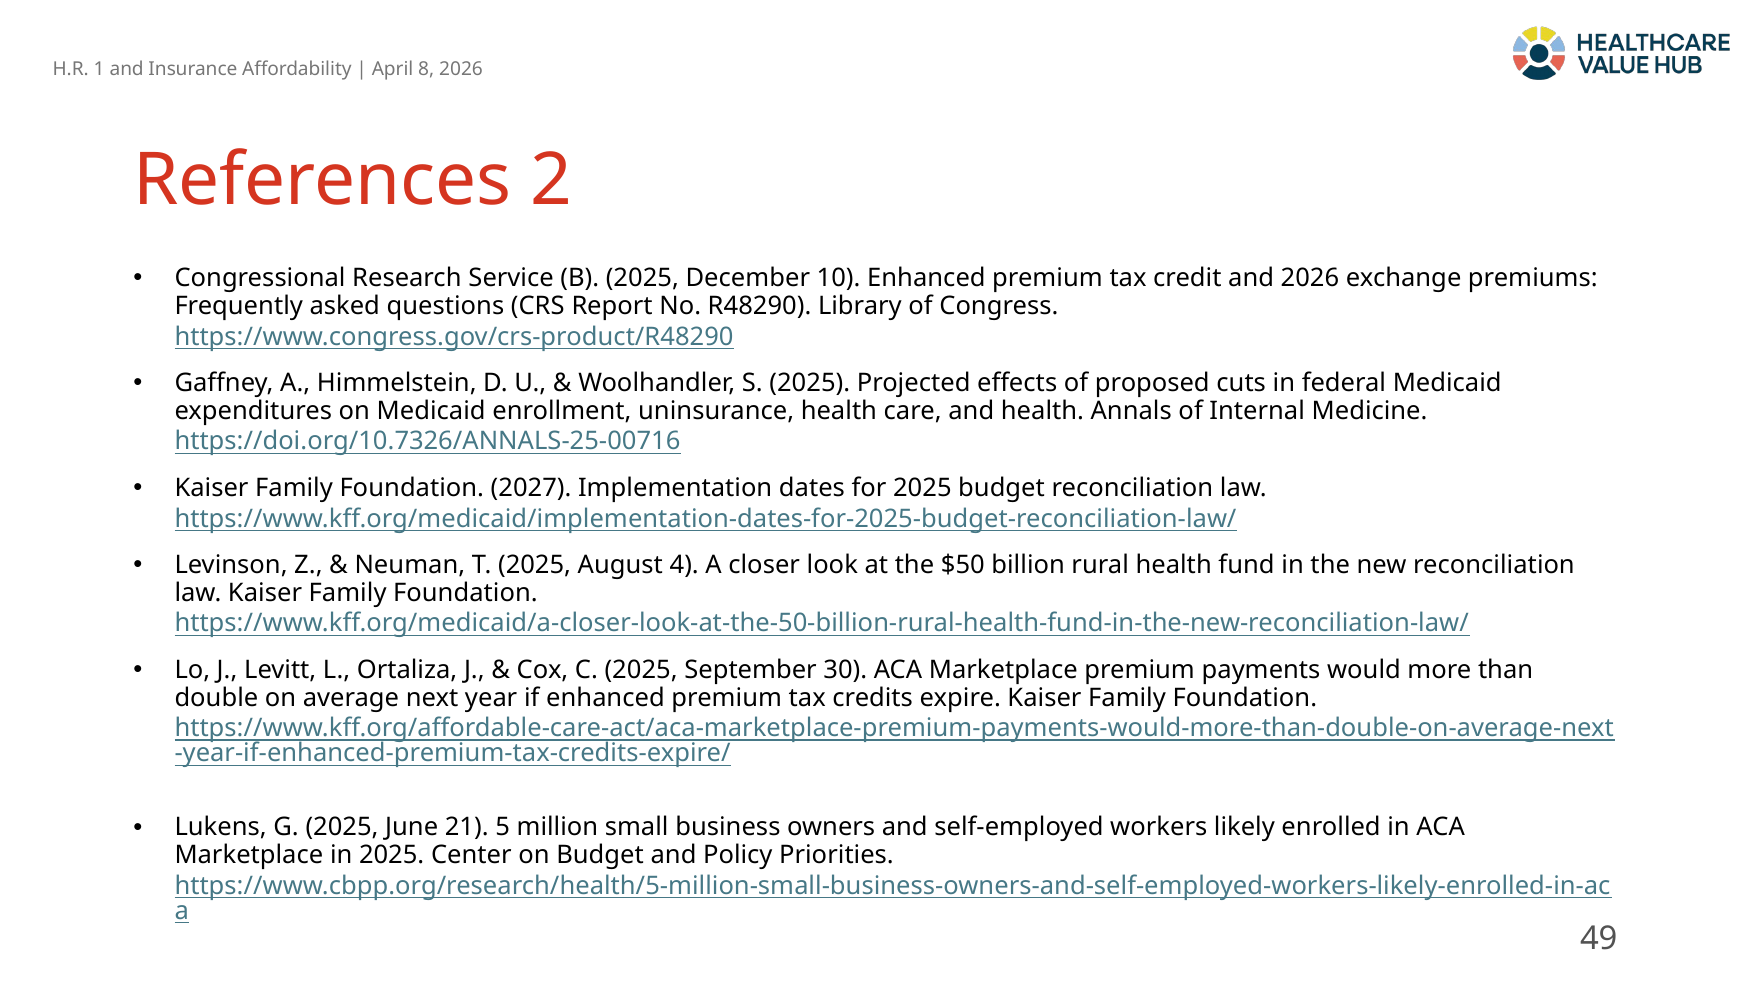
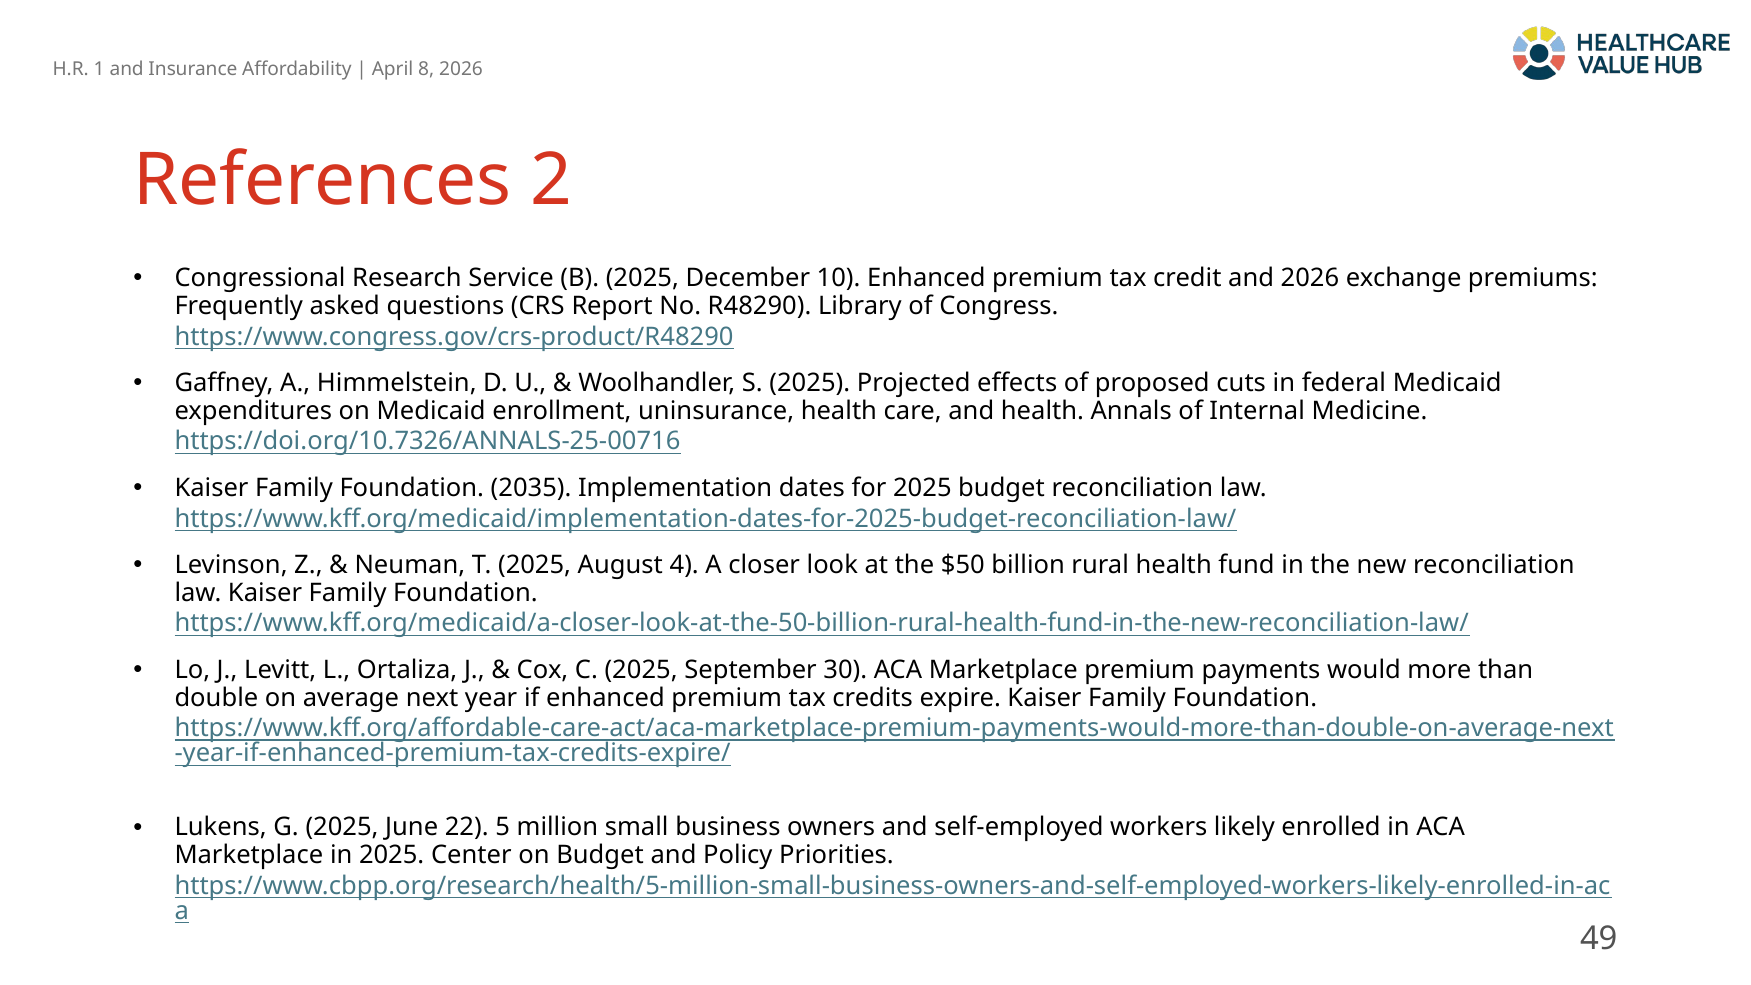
2027: 2027 -> 2035 (531, 488)
21: 21 -> 22 (467, 827)
